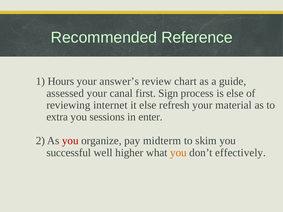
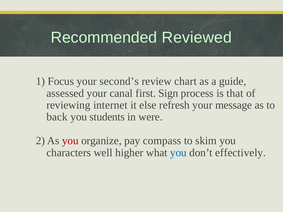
Reference: Reference -> Reviewed (197, 38)
Hours: Hours -> Focus (61, 81)
answer’s: answer’s -> second’s (119, 81)
is else: else -> that (235, 93)
material: material -> message (234, 105)
extra: extra -> back (57, 117)
sessions: sessions -> students (107, 117)
enter: enter -> were (151, 117)
midterm: midterm -> compass (162, 141)
successful: successful -> characters (69, 153)
you colour: orange -> blue (178, 153)
